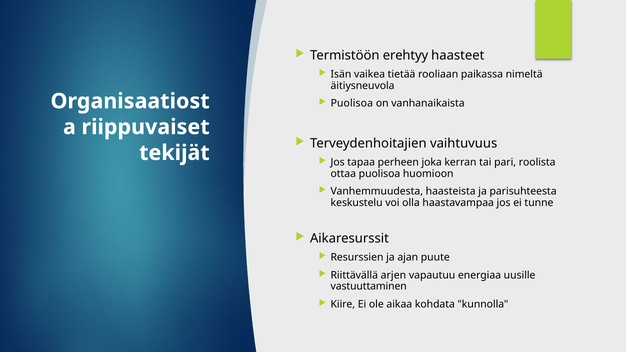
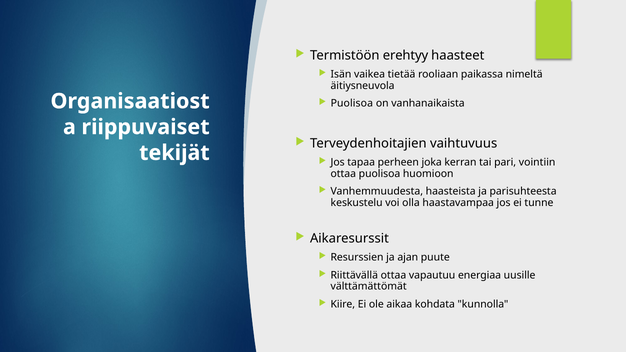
roolista: roolista -> vointiin (537, 163)
Riittävällä arjen: arjen -> ottaa (393, 275)
vastuuttaminen: vastuuttaminen -> välttämättömät (369, 287)
